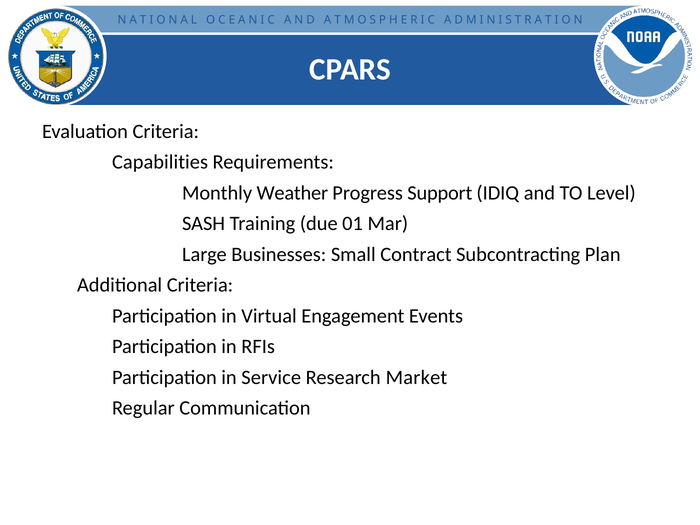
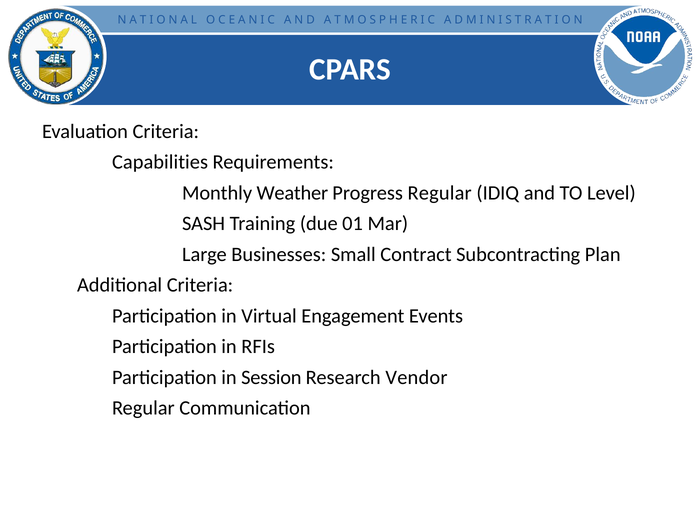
Progress Support: Support -> Regular (440, 193)
Service: Service -> Session (271, 377)
Market: Market -> Vendor (417, 377)
